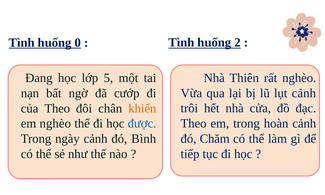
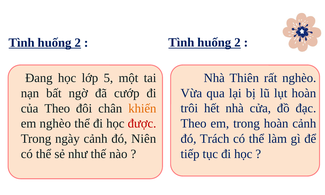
0: 0 -> 2 (78, 43)
lụt cảnh: cảnh -> hoàn (304, 93)
được colour: blue -> red (142, 124)
Chăm: Chăm -> Trách (215, 139)
Bình: Bình -> Niên (144, 139)
